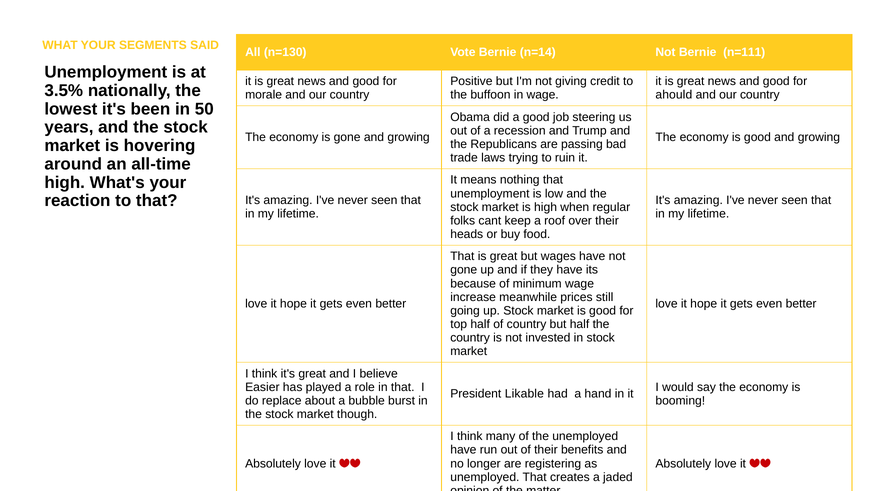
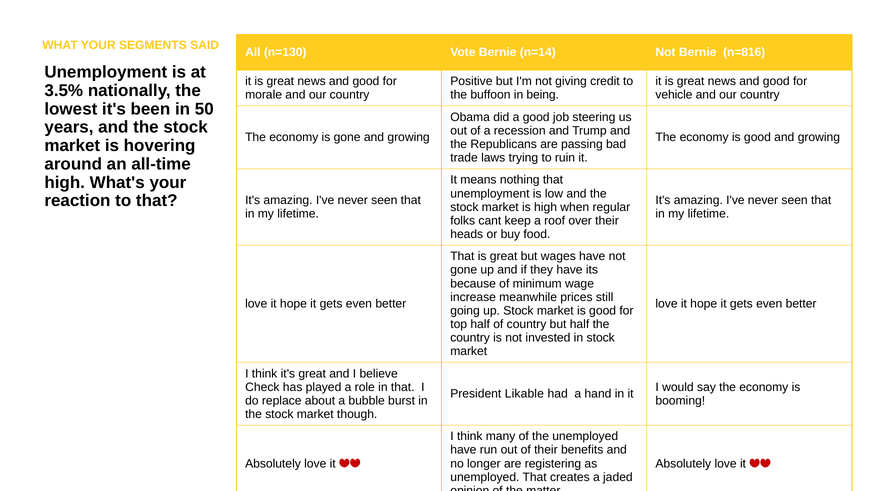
n=111: n=111 -> n=816 (744, 52)
in wage: wage -> being (543, 95)
ahould: ahould -> vehicle (674, 95)
Easier: Easier -> Check (262, 387)
